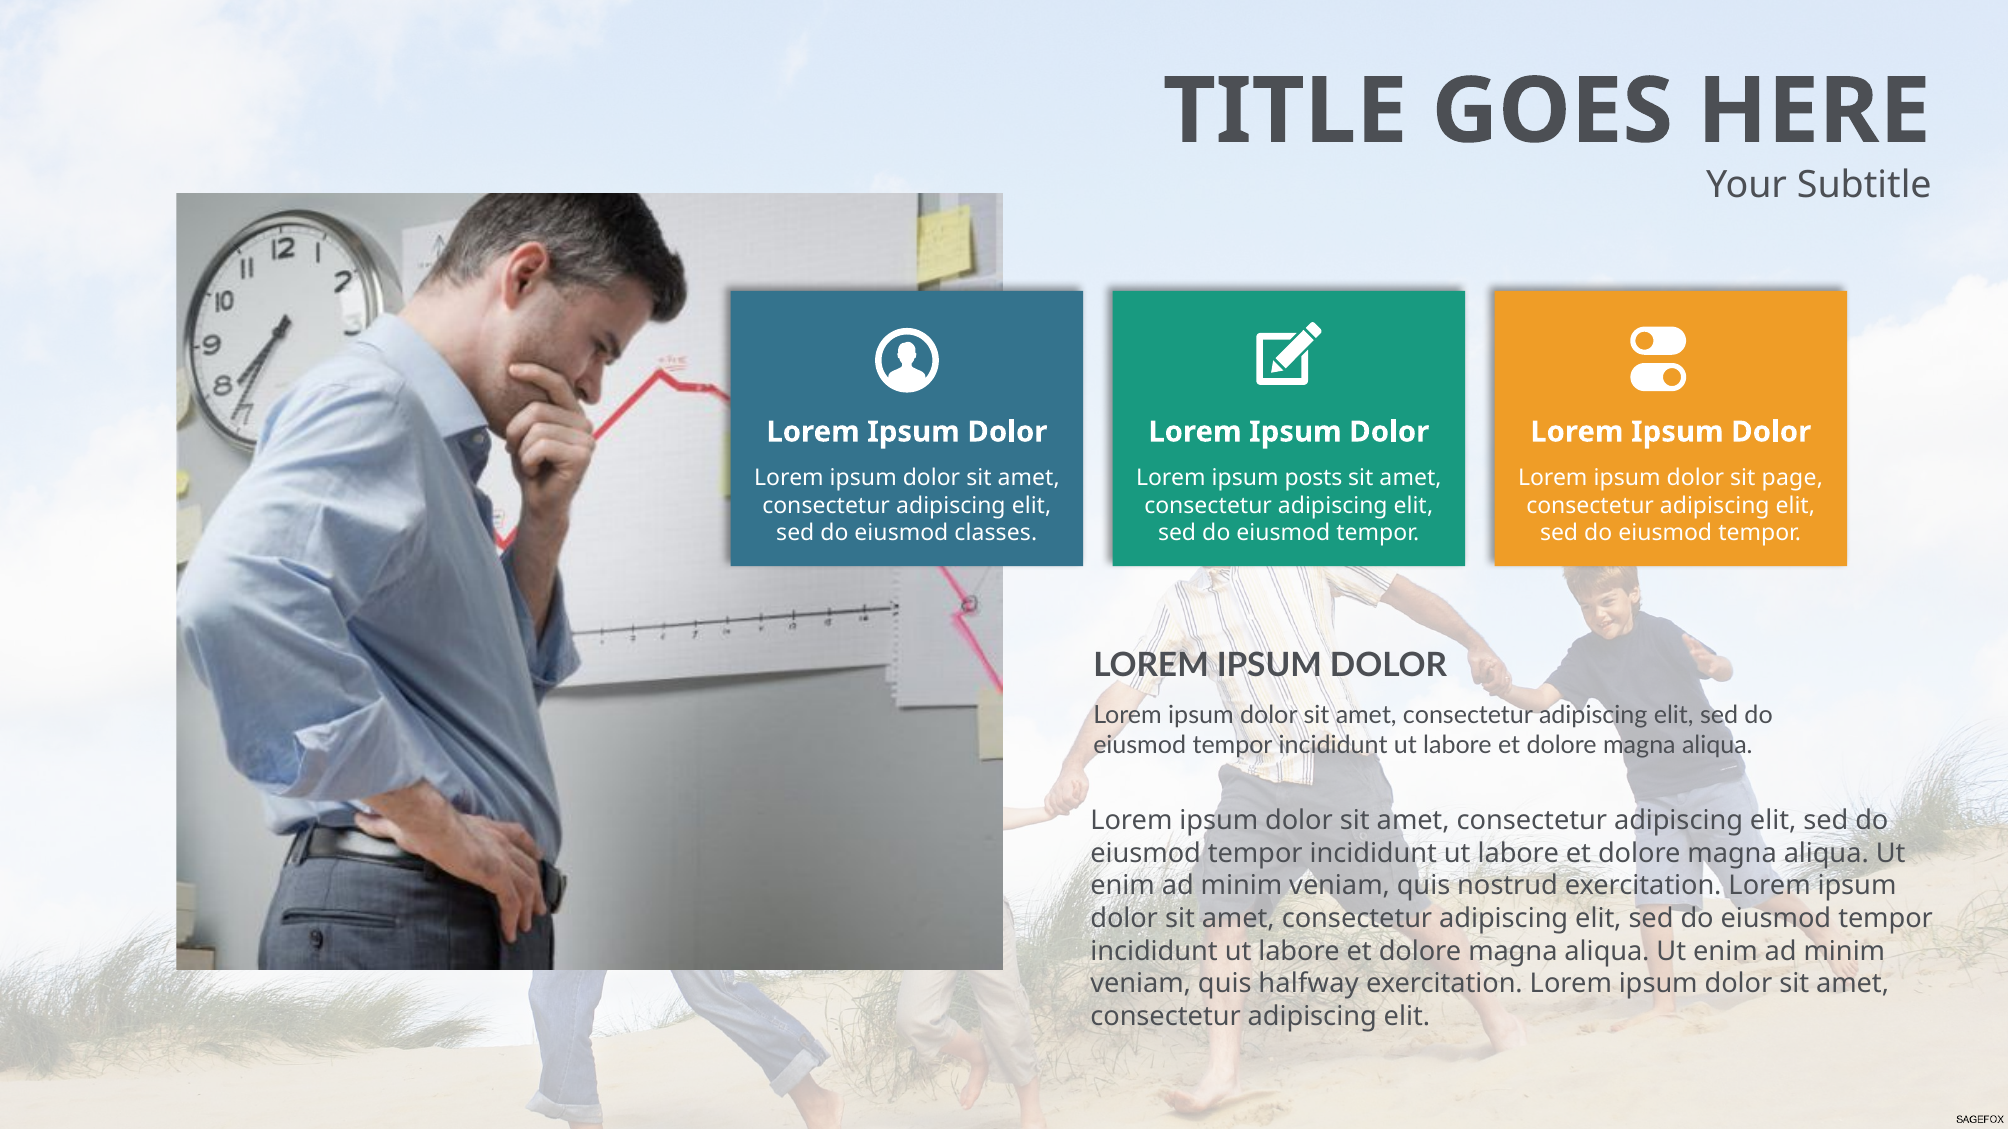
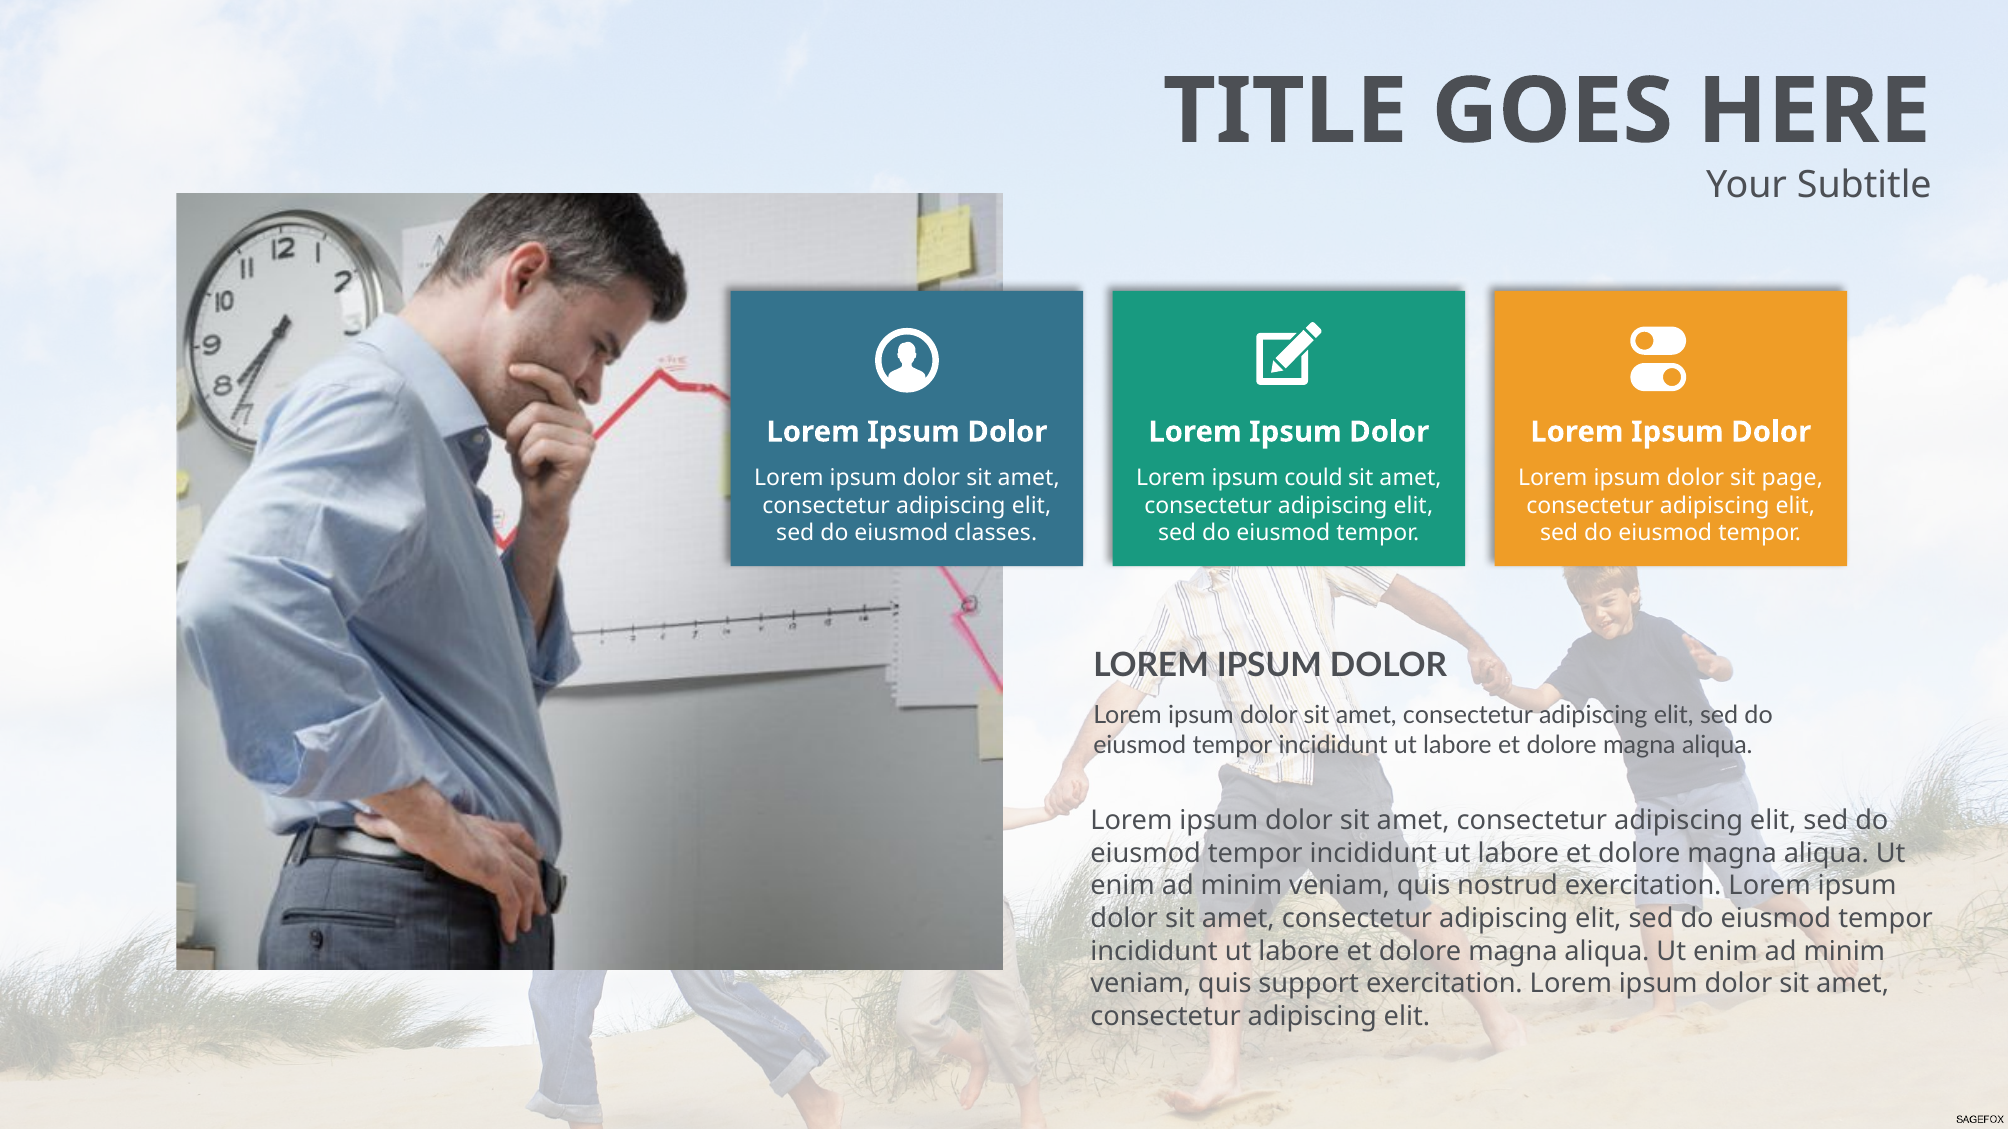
posts: posts -> could (1314, 478)
halfway: halfway -> support (1309, 984)
